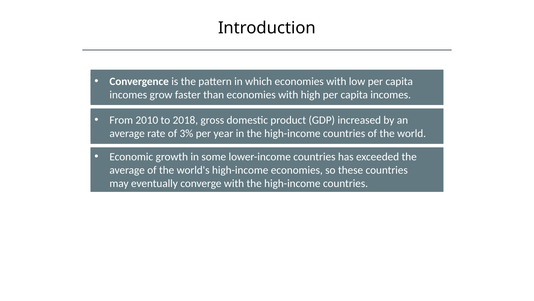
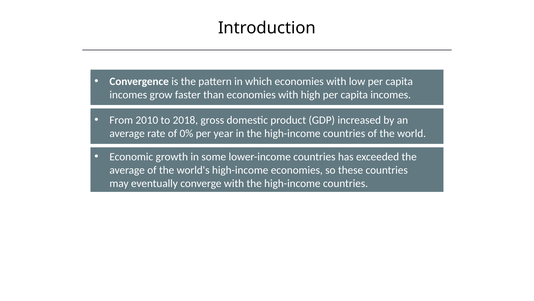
3%: 3% -> 0% (186, 133)
